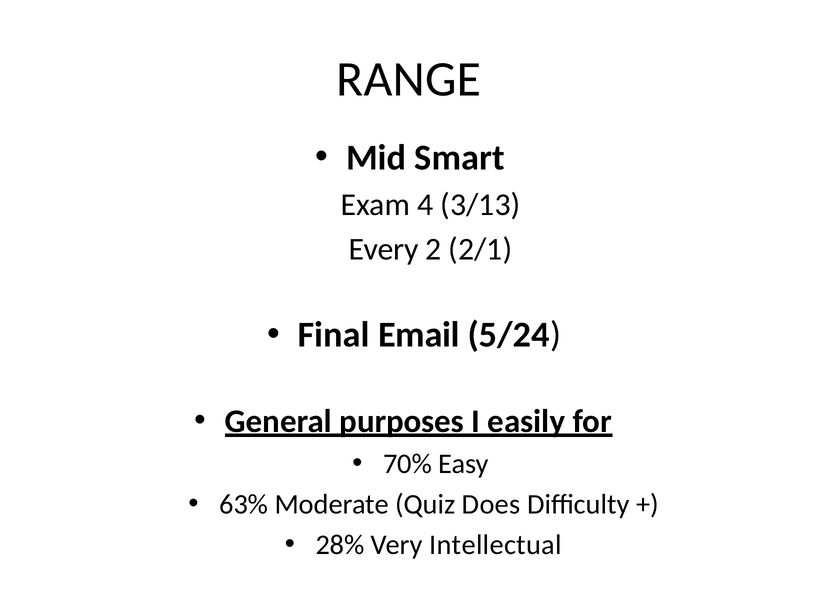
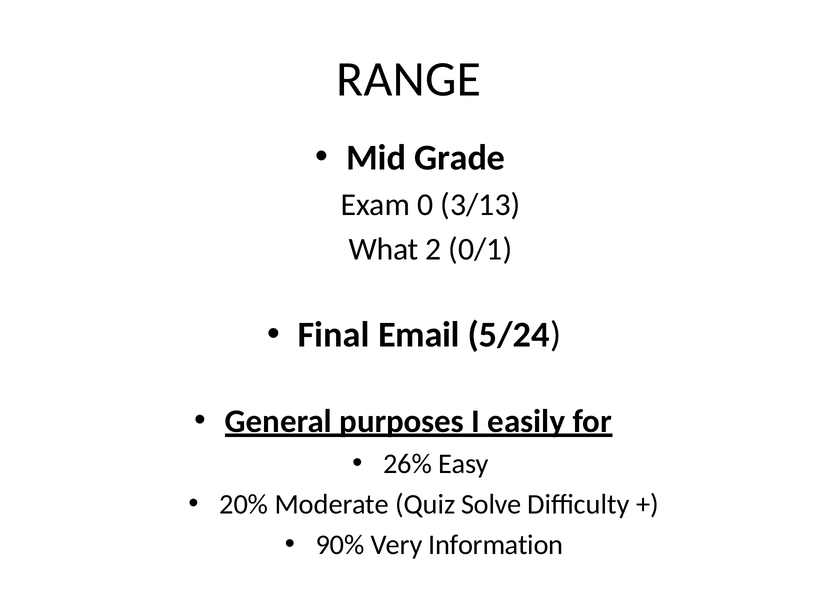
Smart: Smart -> Grade (460, 158)
4: 4 -> 0 (425, 205)
Every: Every -> What (384, 250)
2/1: 2/1 -> 0/1 (480, 250)
70%: 70% -> 26% (407, 464)
63%: 63% -> 20% (244, 505)
Does: Does -> Solve (491, 505)
28%: 28% -> 90% (340, 545)
Intellectual: Intellectual -> Information (496, 545)
